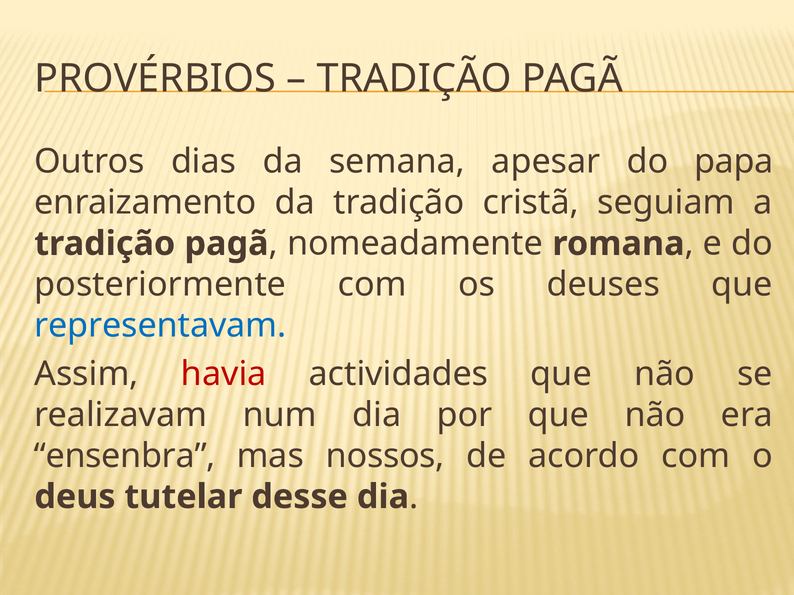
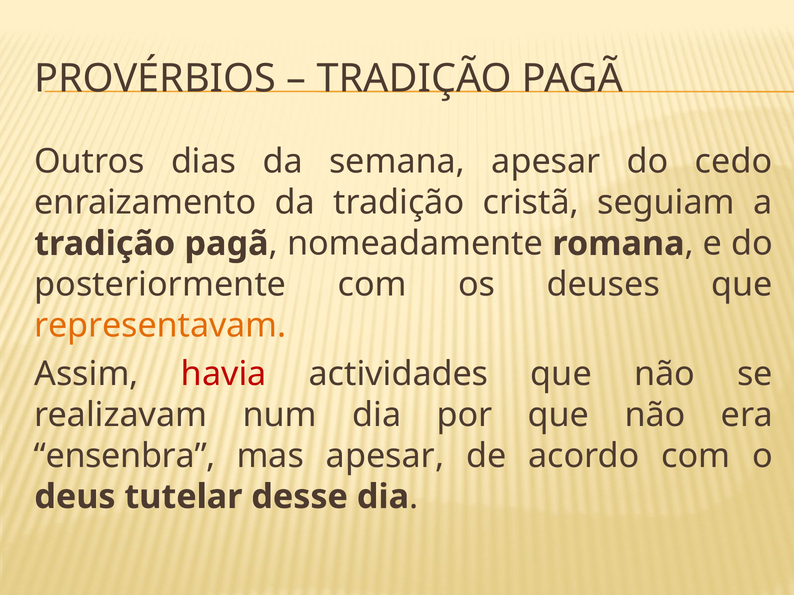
papa: papa -> cedo (734, 162)
representavam colour: blue -> orange (160, 326)
mas nossos: nossos -> apesar (385, 456)
